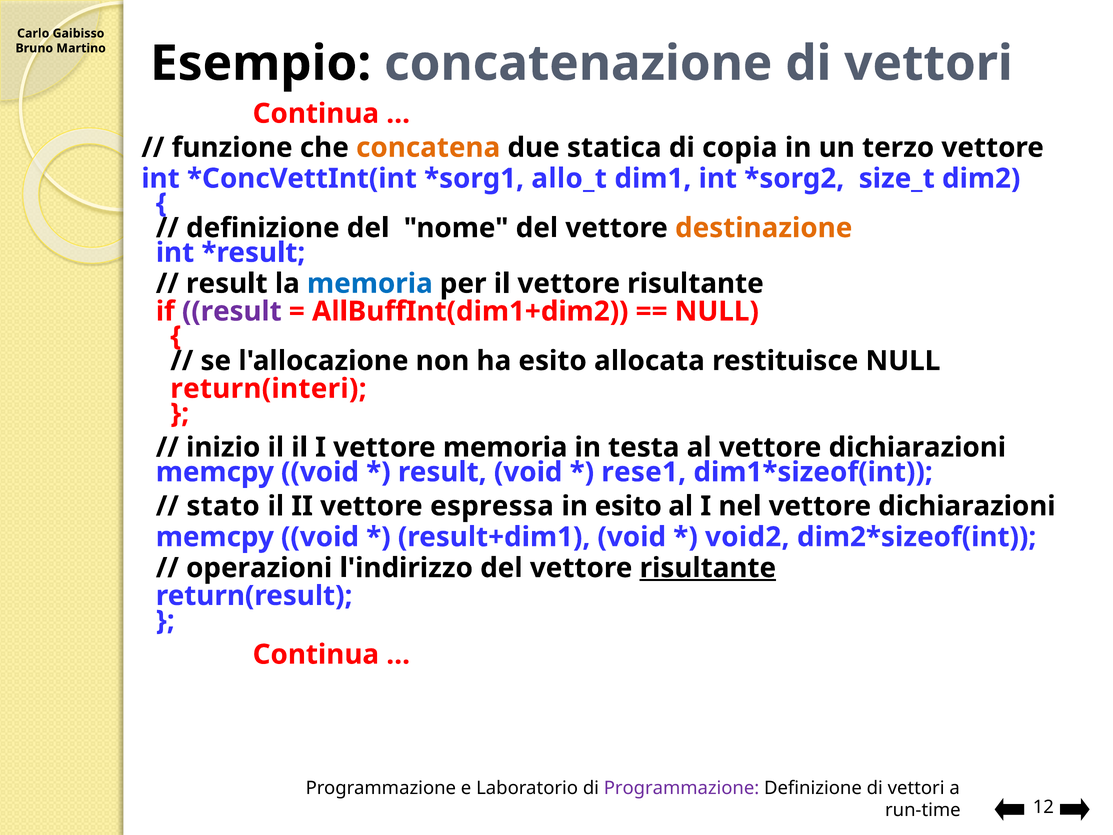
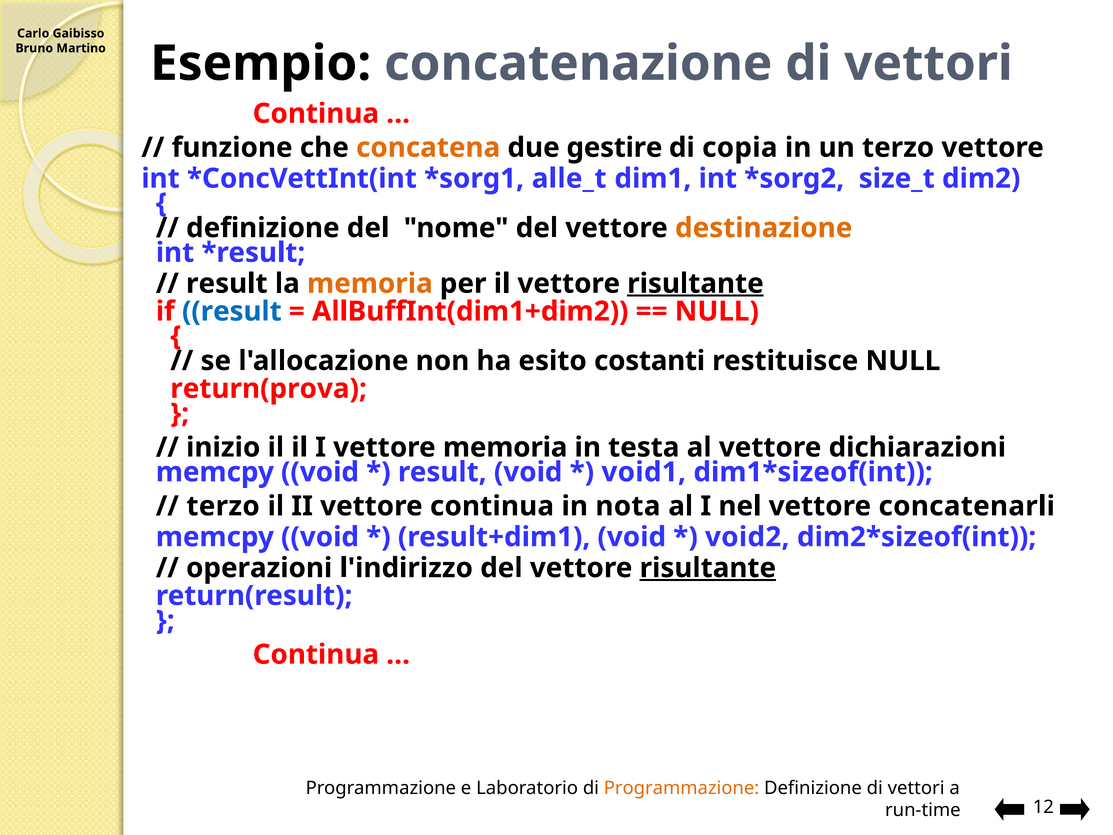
statica: statica -> gestire (614, 148)
allo_t: allo_t -> alle_t (569, 178)
memoria colour: blue -> orange (370, 283)
risultante underline: none -> present (695, 283)
result colour: purple -> blue (232, 311)
allocata: allocata -> costanti (650, 361)
return(interi: return(interi -> return(prova (269, 389)
rese1: rese1 -> void1 (644, 472)
stato: stato -> terzo (223, 506)
vettore espressa: espressa -> continua (492, 506)
in esito: esito -> nota (628, 506)
nel vettore dichiarazioni: dichiarazioni -> concatenarli (967, 506)
Programmazione colour: purple -> orange (682, 788)
